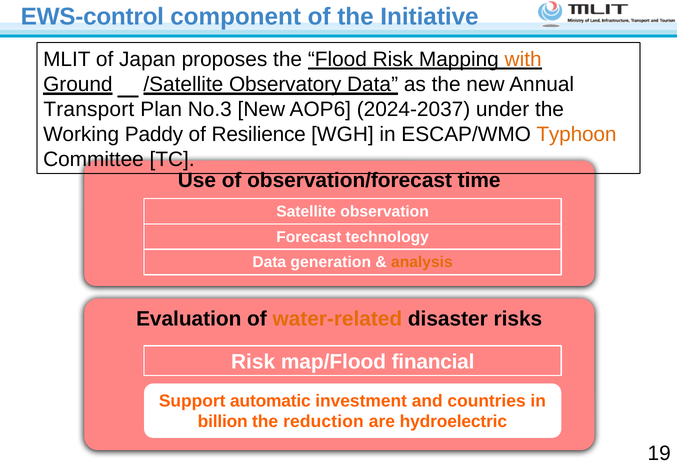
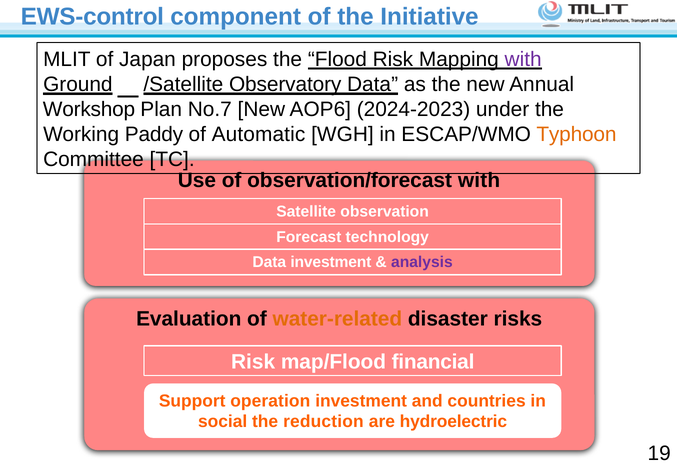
with colour: orange -> purple (523, 59)
Transport: Transport -> Workshop (89, 109)
No.3: No.3 -> No.7 (210, 109)
2024-2037: 2024-2037 -> 2024-2023 (414, 109)
Resilience: Resilience -> Automatic (259, 134)
observation/forecast time: time -> with (479, 180)
Data generation: generation -> investment (331, 262)
analysis colour: orange -> purple (422, 262)
automatic: automatic -> operation (270, 401)
billion: billion -> social (223, 421)
